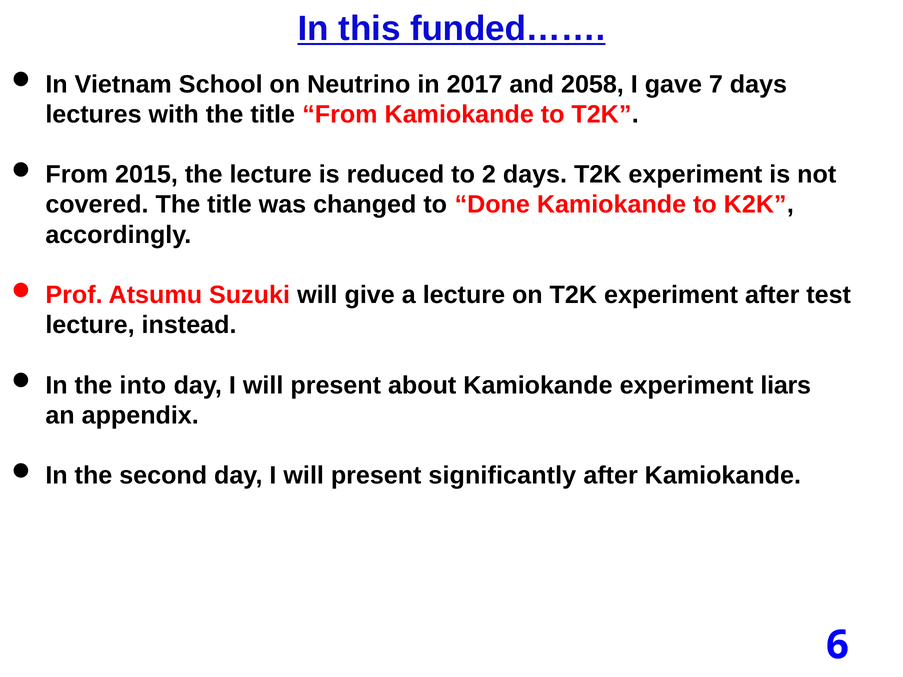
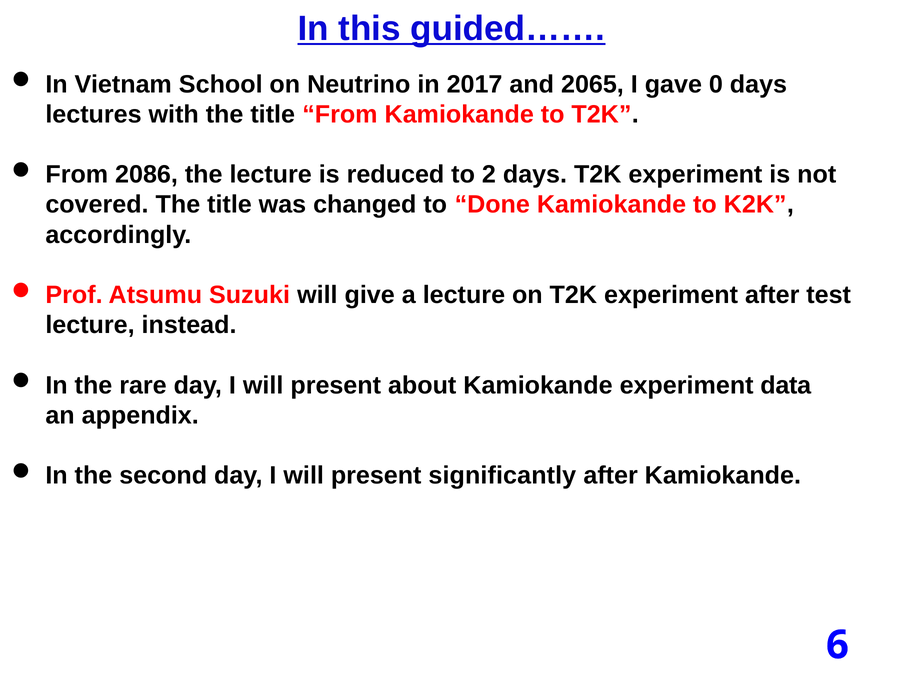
funded……: funded…… -> guided…… (508, 29)
2058: 2058 -> 2065 (592, 84)
7: 7 -> 0 (716, 84)
2015: 2015 -> 2086 (146, 175)
into: into -> rare (143, 385)
liars: liars -> data (786, 385)
